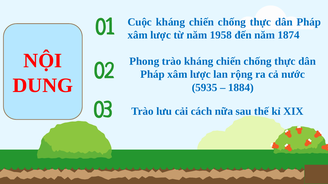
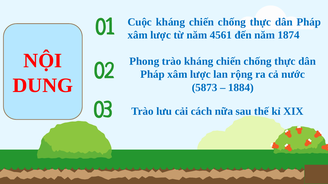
1958: 1958 -> 4561 (221, 35)
5935: 5935 -> 5873 (205, 88)
